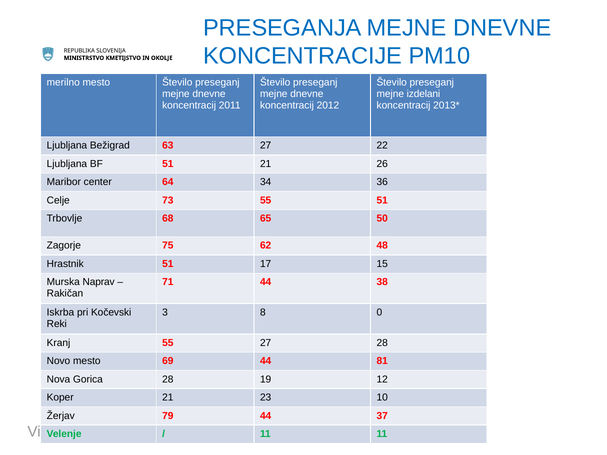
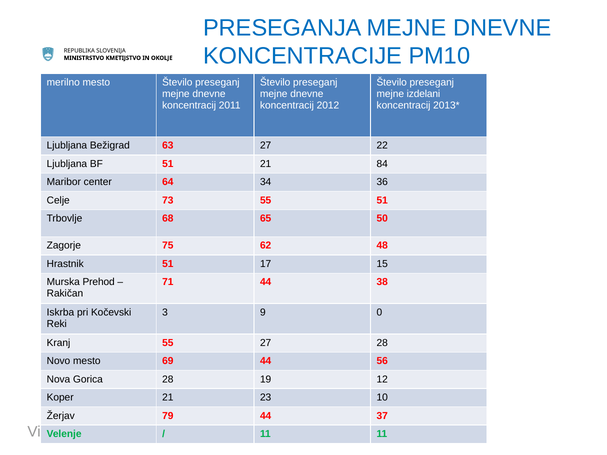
26: 26 -> 84 (382, 164)
Naprav: Naprav -> Prehod (99, 282)
8: 8 -> 9 (263, 313)
81: 81 -> 56 (382, 361)
